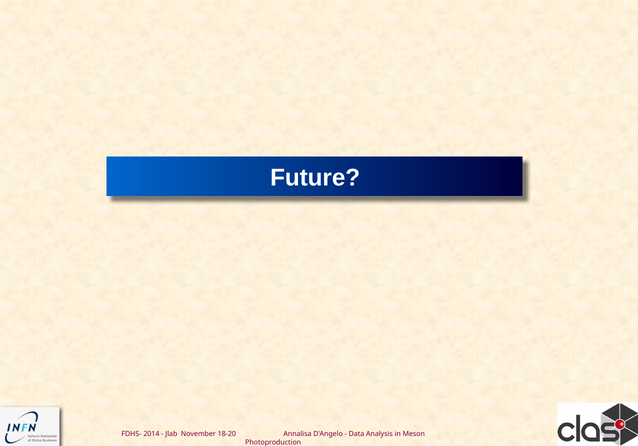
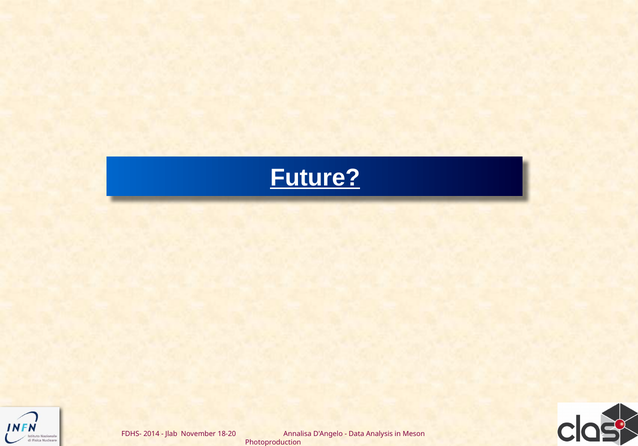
Future underline: none -> present (315, 178)
